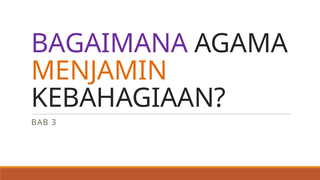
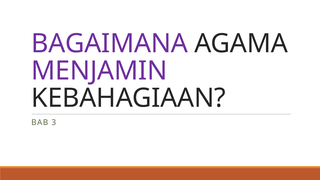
MENJAMIN colour: orange -> purple (99, 71)
